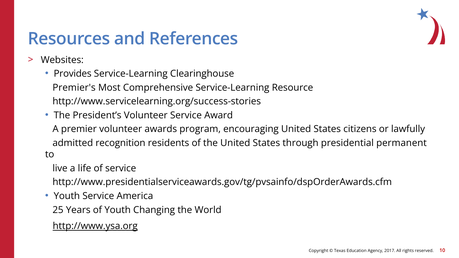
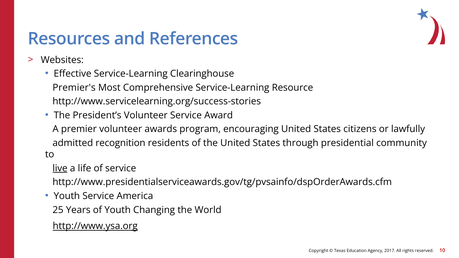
Provides: Provides -> Effective (73, 74)
permanent: permanent -> community (402, 143)
live underline: none -> present (60, 168)
